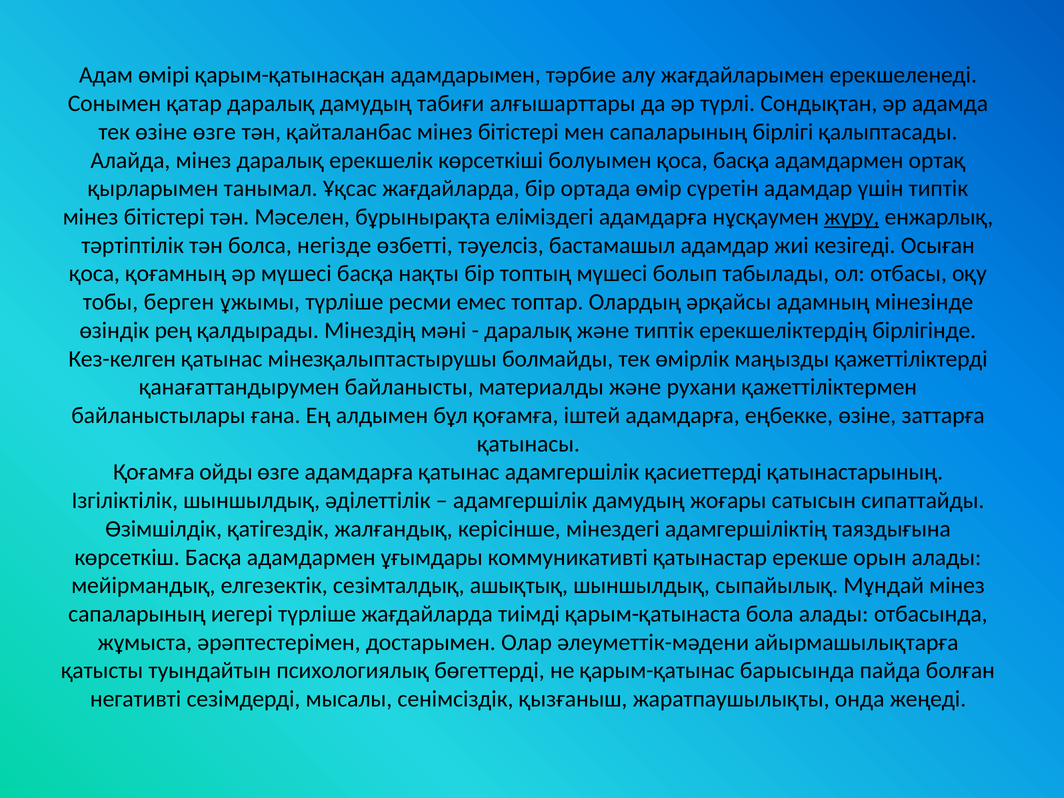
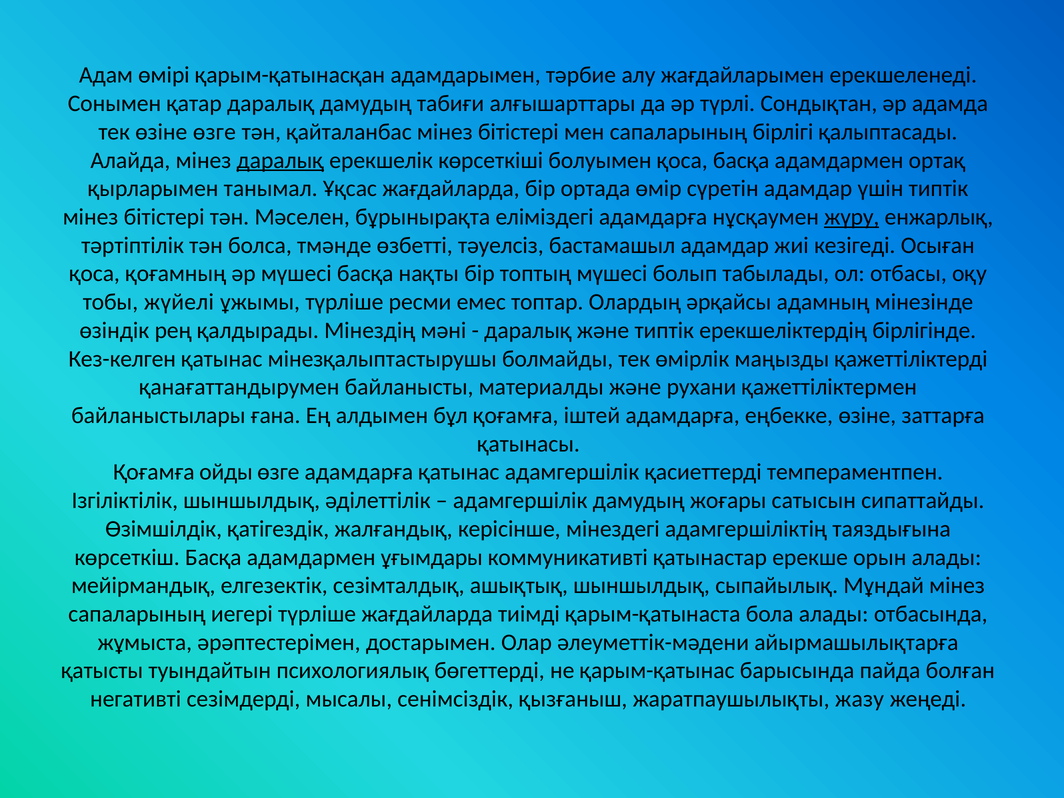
даралық underline: none -> present (280, 160)
негізде: негізде -> тмәнде (334, 245)
берген: берген -> жүйелі (179, 302)
қатынастарының: қатынастарының -> темпераментпен (855, 472)
онда: онда -> жазу (860, 699)
